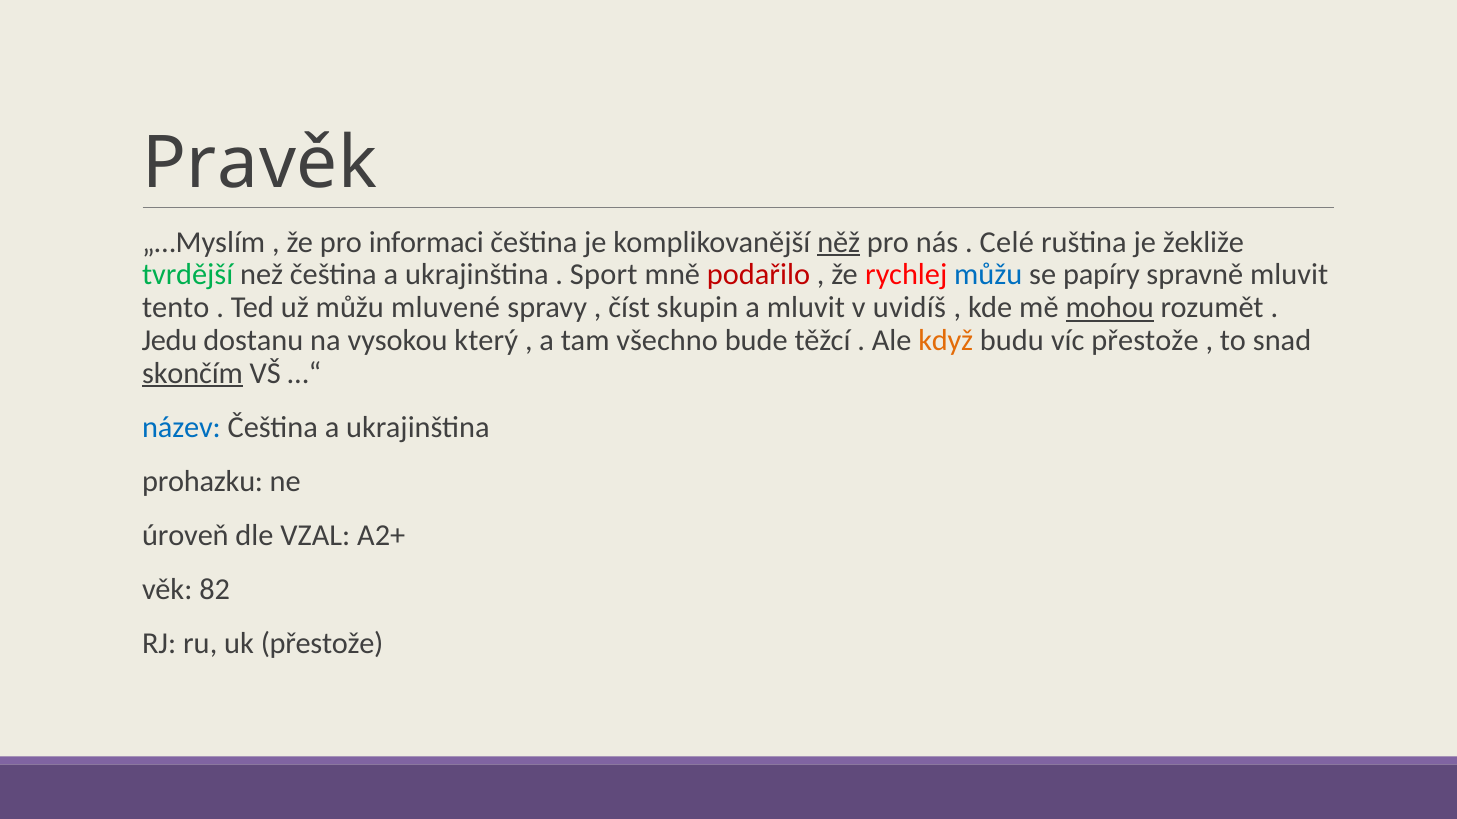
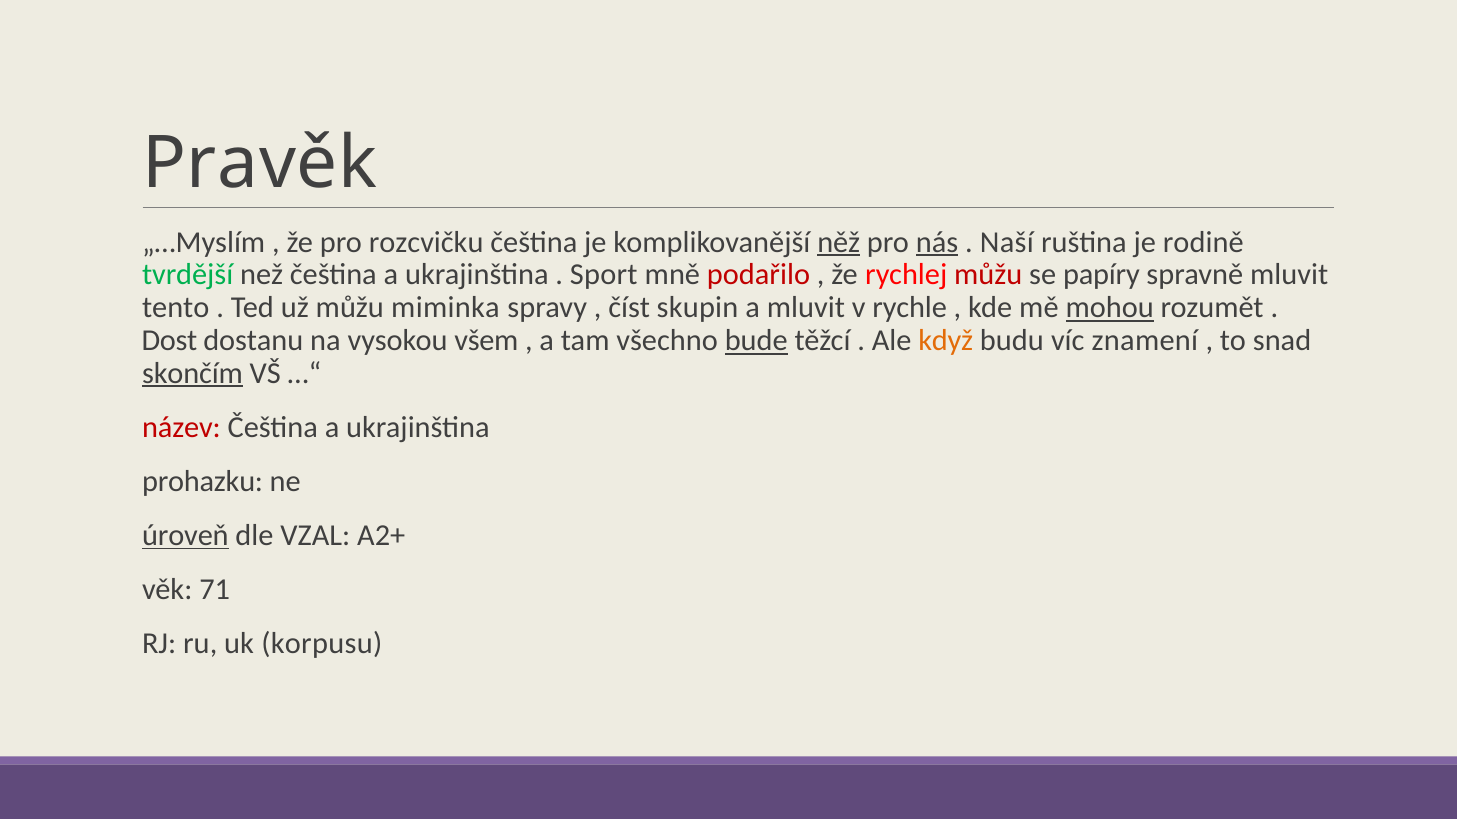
informaci: informaci -> rozcvičku (426, 242)
nás underline: none -> present (937, 242)
Celé: Celé -> Naší (1007, 242)
žekliže: žekliže -> rodině (1203, 242)
můžu colour: blue -> red (988, 275)
mluvené: mluvené -> miminka (445, 308)
uvidíš: uvidíš -> rychle (910, 308)
Jedu: Jedu -> Dost (169, 341)
který: který -> všem (486, 341)
bude underline: none -> present (756, 341)
víc přestože: přestože -> znamení (1145, 341)
název colour: blue -> red (181, 428)
úroveň underline: none -> present (185, 536)
82: 82 -> 71 (215, 590)
uk přestože: přestože -> korpusu (322, 644)
